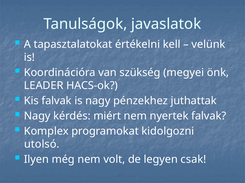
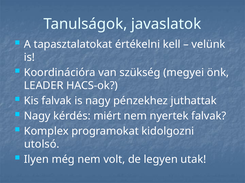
csak: csak -> utak (193, 160)
